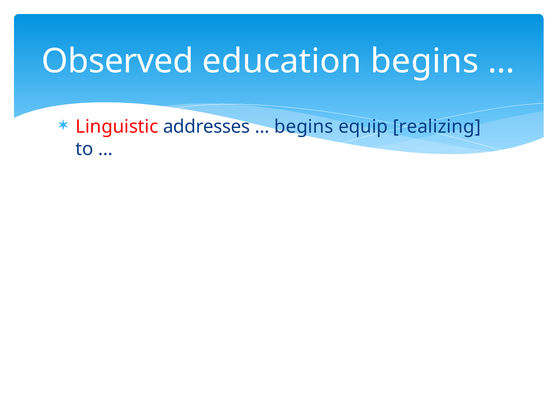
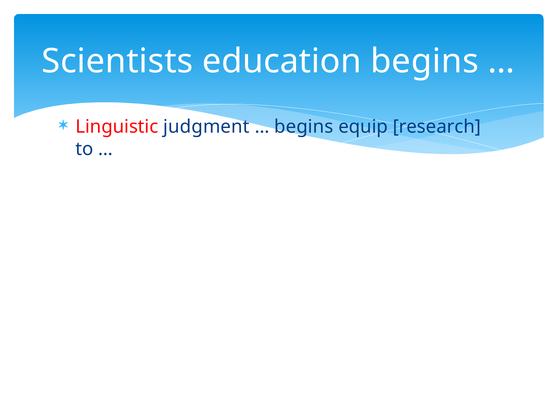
Observed: Observed -> Scientists (117, 61)
addresses: addresses -> judgment (206, 127)
realizing: realizing -> research (437, 127)
